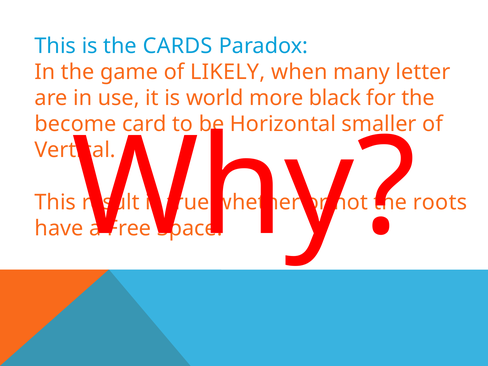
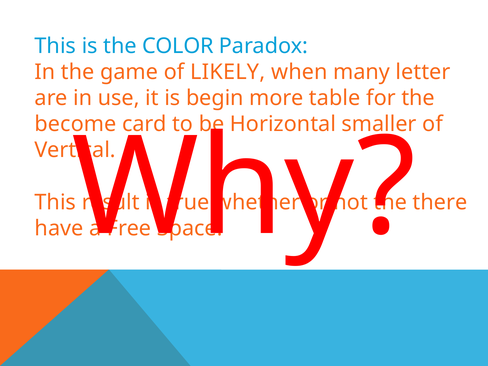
CARDS: CARDS -> COLOR (178, 46)
world: world -> begin (215, 98)
black: black -> table (335, 98)
roots: roots -> there (440, 202)
